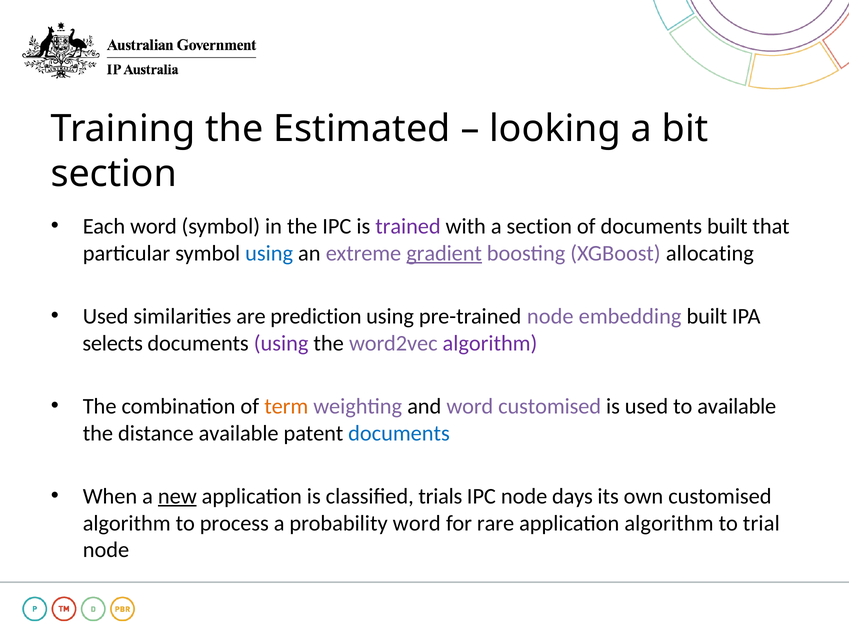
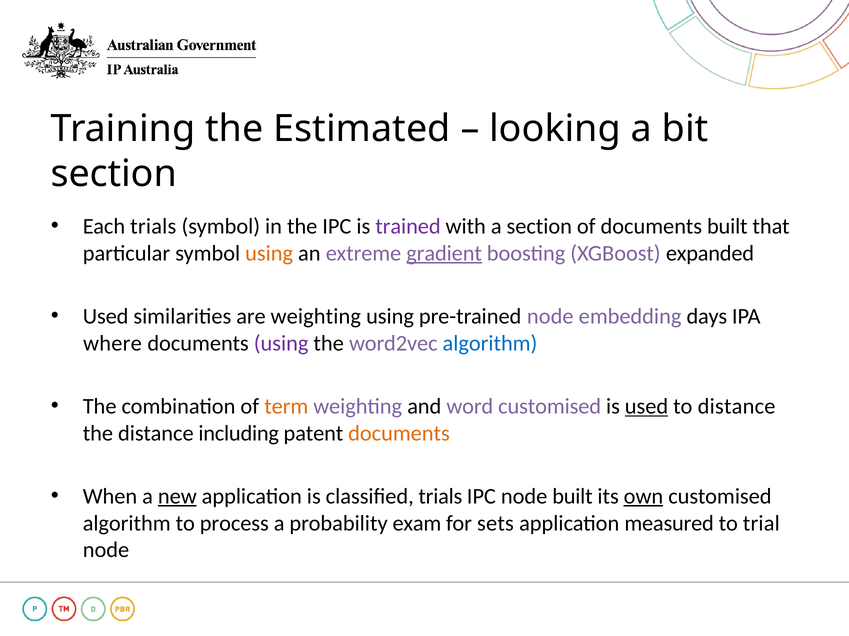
Each word: word -> trials (153, 227)
using colour: blue -> orange (269, 254)
allocating: allocating -> expanded (710, 254)
are prediction: prediction -> weighting (316, 317)
embedding built: built -> days (707, 317)
selects: selects -> where (112, 344)
algorithm colour: purple -> blue (490, 344)
used underline: none -> present (647, 407)
to available: available -> distance (737, 407)
distance available: available -> including (239, 434)
documents colour: blue -> orange (399, 434)
node days: days -> built (572, 497)
own underline: none -> present (643, 497)
probability word: word -> exam (417, 524)
rare: rare -> sets (495, 524)
application algorithm: algorithm -> measured (669, 524)
